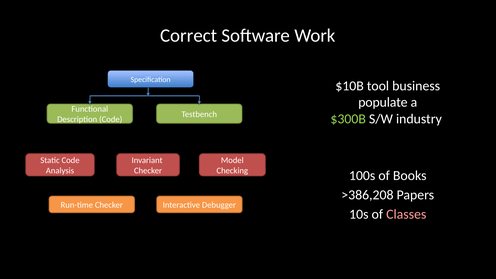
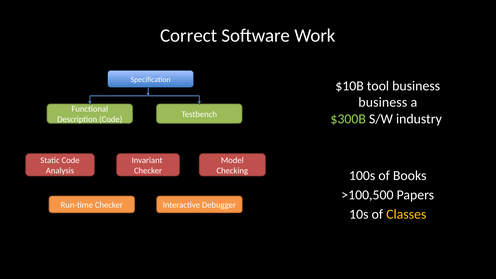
populate: populate -> business (383, 102)
>386,208: >386,208 -> >100,500 (367, 195)
Classes colour: pink -> yellow (406, 214)
